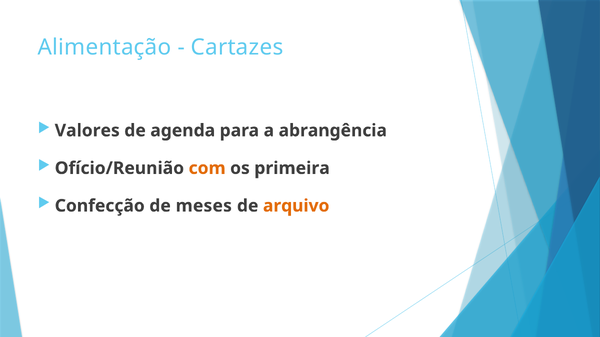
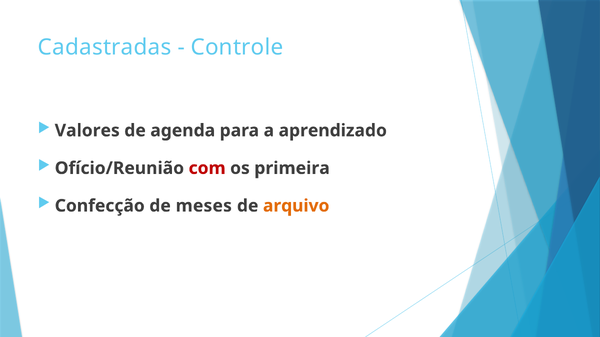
Alimentação: Alimentação -> Cadastradas (105, 47)
Cartazes: Cartazes -> Controle (237, 47)
abrangência: abrangência -> aprendizado (333, 131)
com colour: orange -> red (207, 168)
